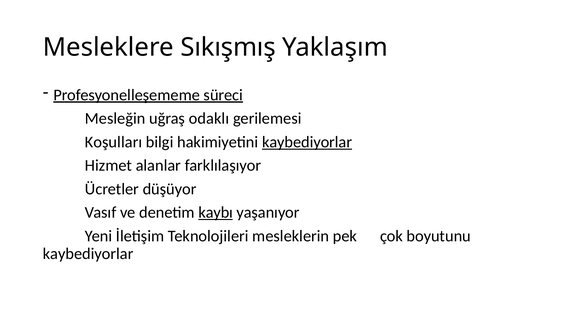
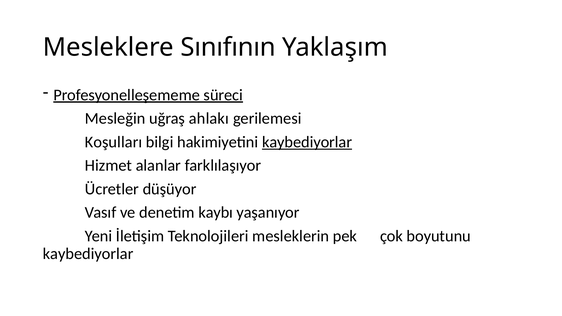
Sıkışmış: Sıkışmış -> Sınıfının (228, 47)
odaklı: odaklı -> ahlakı (209, 119)
kaybı underline: present -> none (216, 213)
